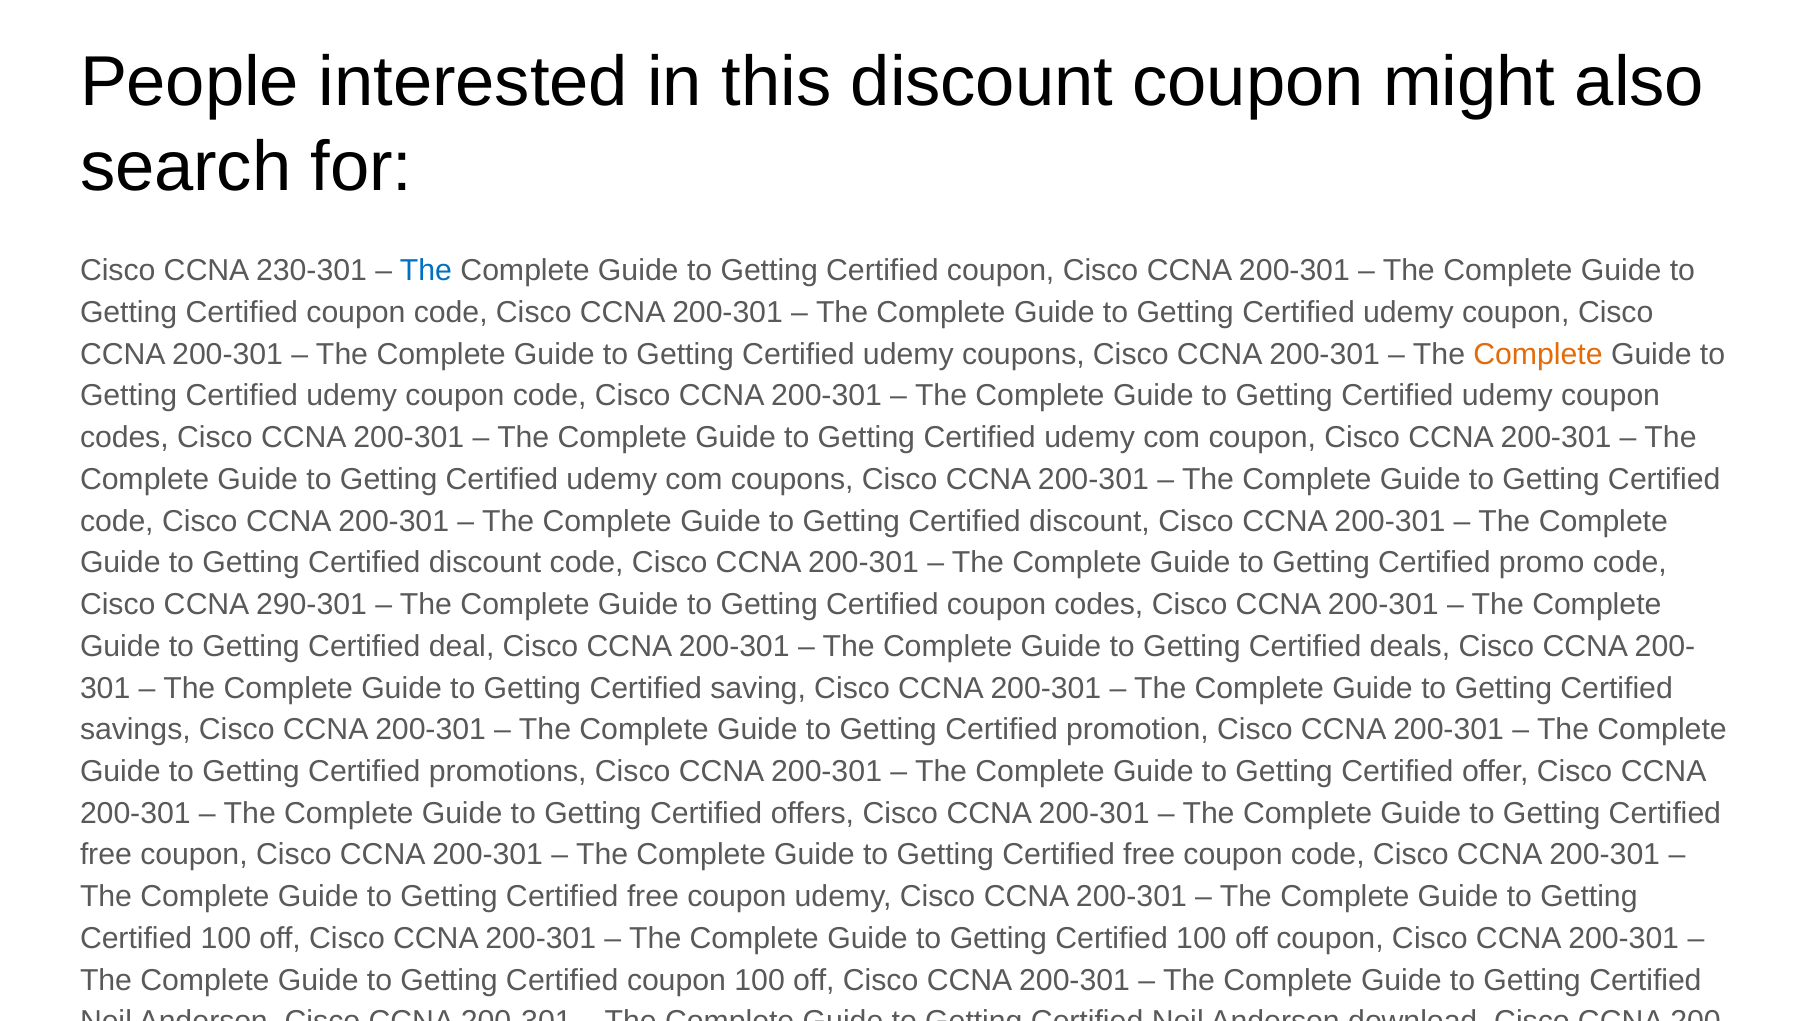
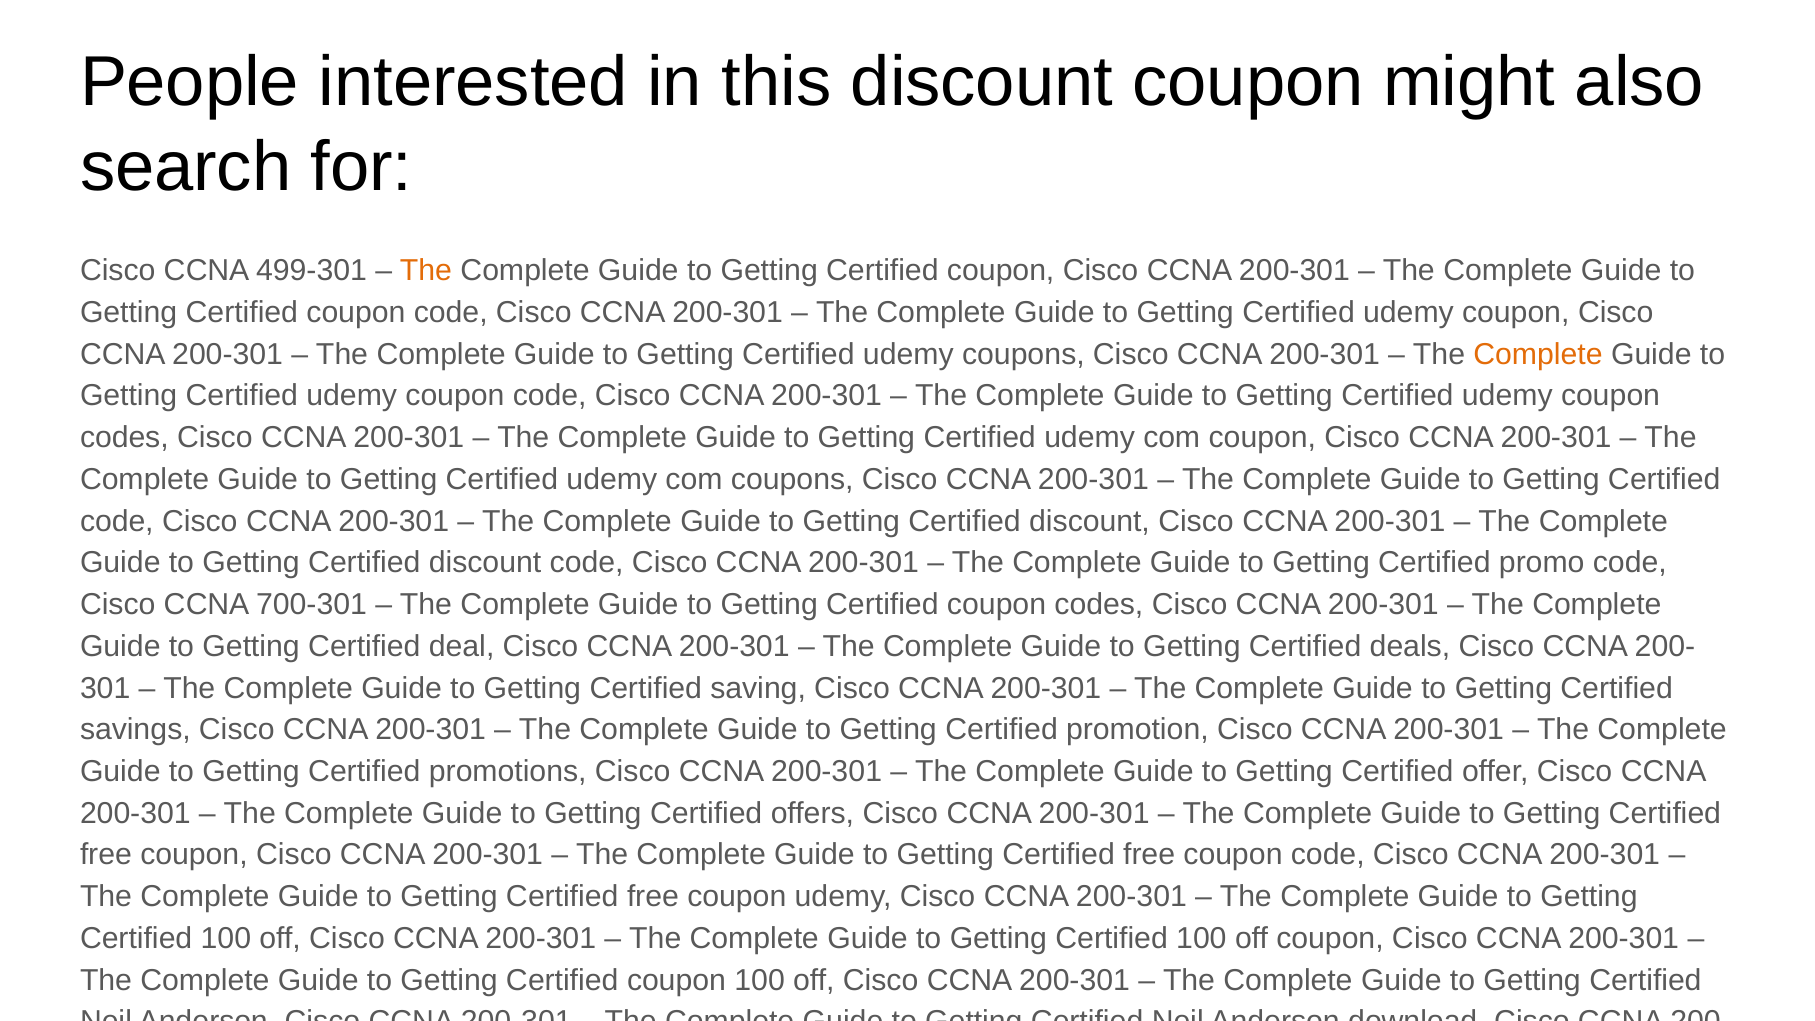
230-301: 230-301 -> 499-301 (312, 271)
The colour: blue -> orange (426, 271)
290-301: 290-301 -> 700-301 (312, 605)
